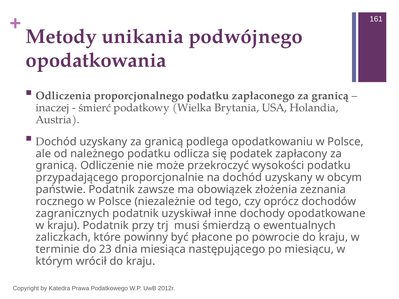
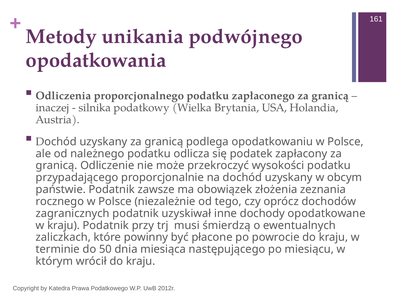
śmierć: śmierć -> silnika (95, 108)
23: 23 -> 50 (105, 249)
